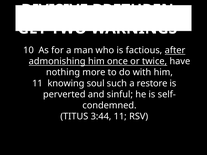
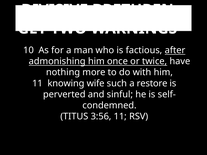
soul: soul -> wife (96, 83)
3:44: 3:44 -> 3:56 (101, 117)
